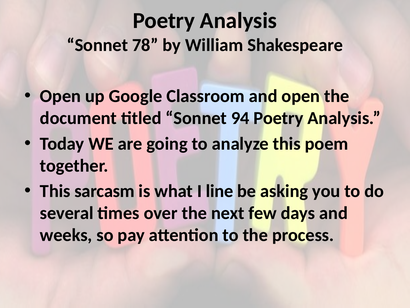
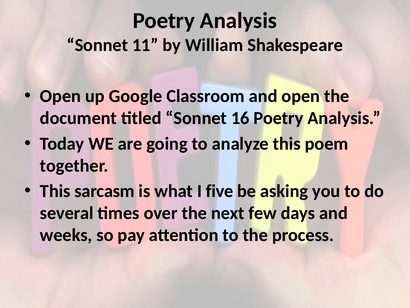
78: 78 -> 11 (145, 45)
94: 94 -> 16 (240, 118)
line: line -> five (220, 191)
